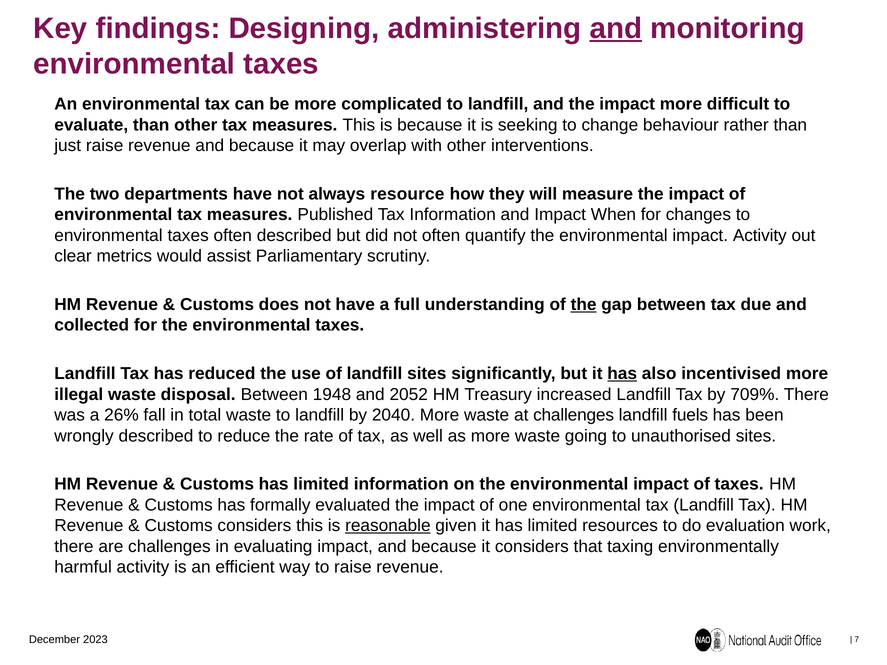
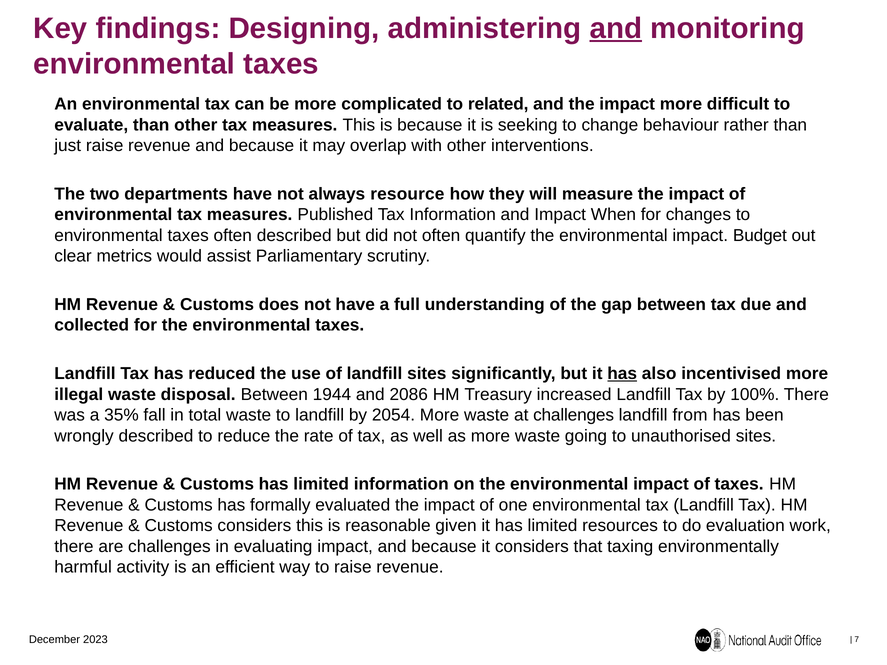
complicated to landfill: landfill -> related (498, 104)
impact Activity: Activity -> Budget (760, 236)
the underline: present -> none (584, 305)
1948: 1948 -> 1944 (332, 395)
2052: 2052 -> 2086 (409, 395)
709%: 709% -> 100% (755, 395)
26%: 26% -> 35% (121, 415)
2040: 2040 -> 2054 (393, 415)
fuels: fuels -> from (690, 415)
reasonable underline: present -> none (388, 526)
